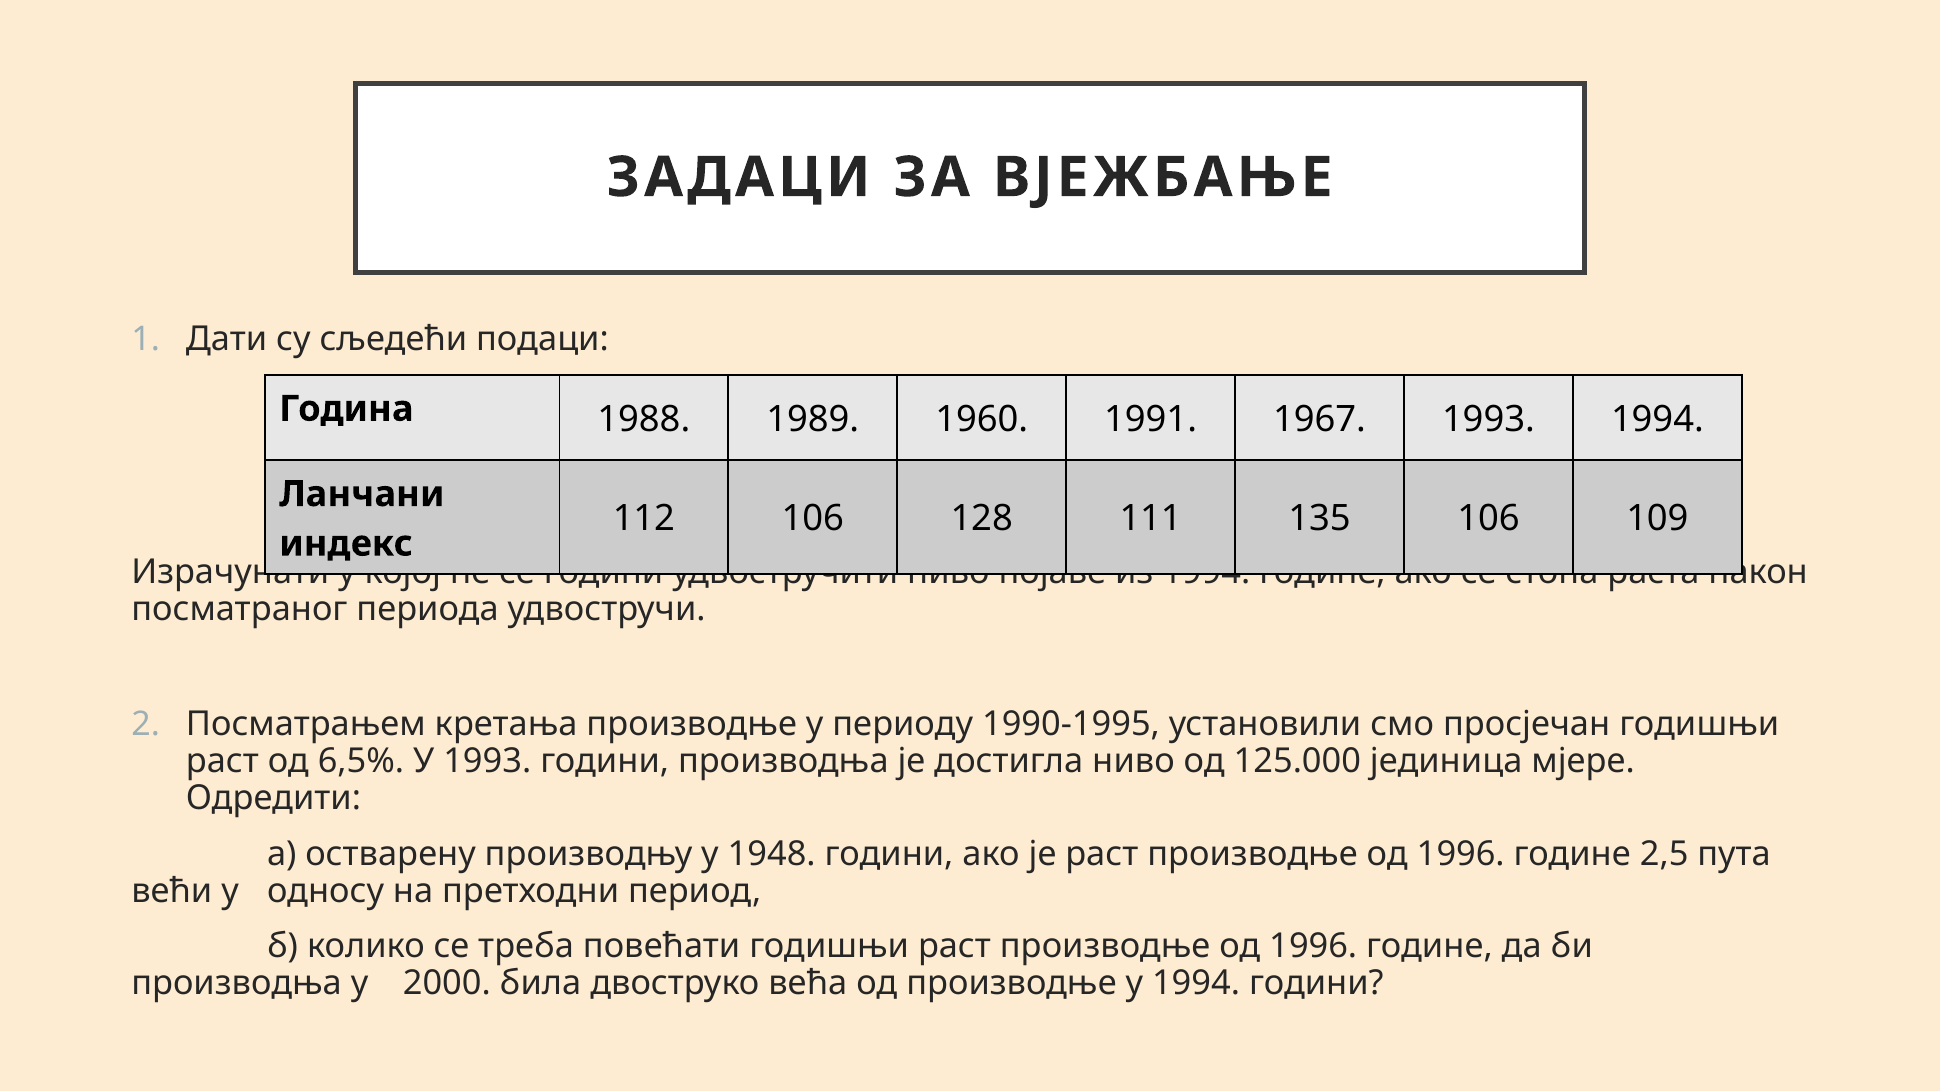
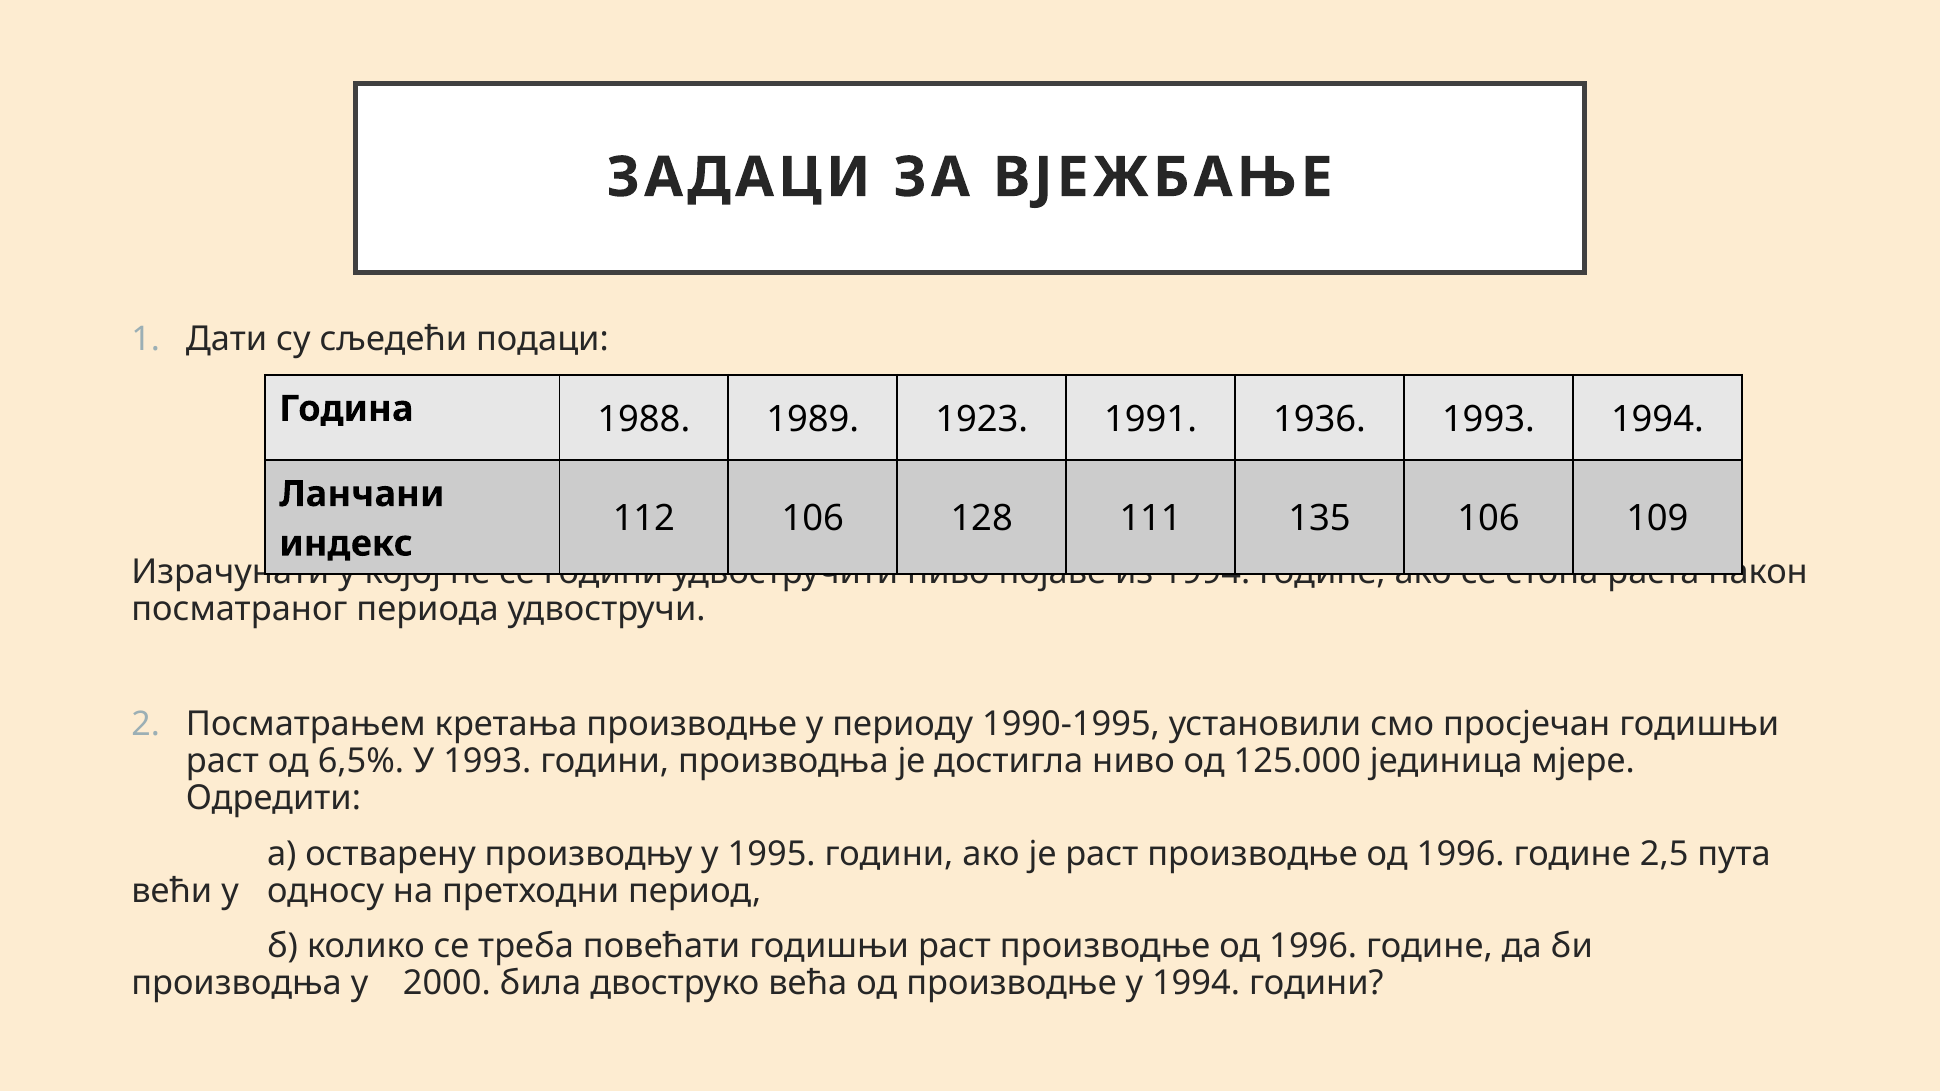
1960: 1960 -> 1923 (982, 420)
1967: 1967 -> 1936 (1320, 420)
1948: 1948 -> 1995 (772, 854)
